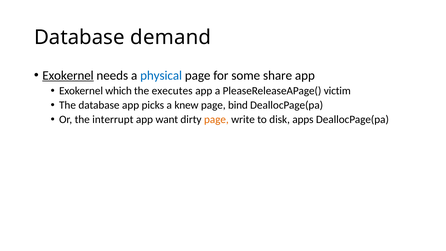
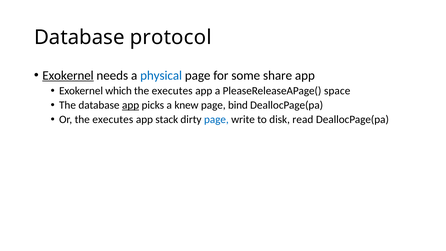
demand: demand -> protocol (171, 37)
victim: victim -> space (337, 91)
app underline: none -> present (131, 105)
Or the interrupt: interrupt -> executes (113, 119)
want: want -> stack (167, 119)
page colour: orange -> blue (216, 119)
apps: apps -> read (303, 119)
